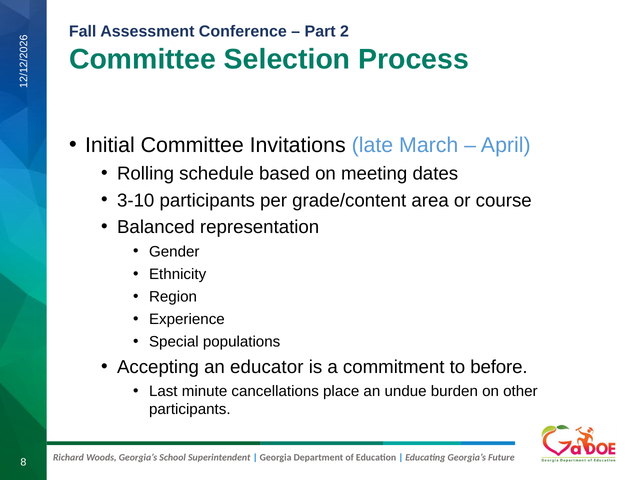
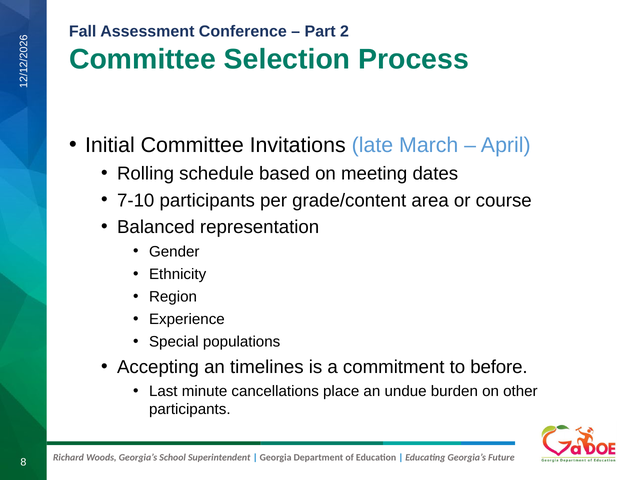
3-10: 3-10 -> 7-10 (136, 200)
educator: educator -> timelines (267, 367)
